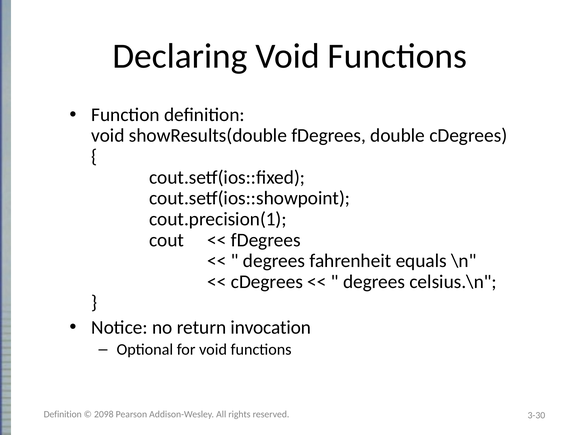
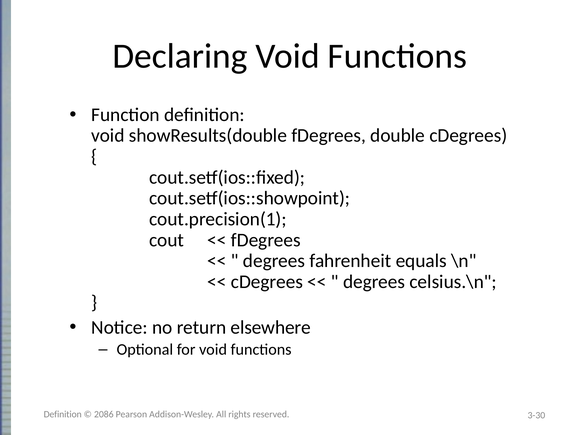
invocation: invocation -> elsewhere (271, 327)
2098: 2098 -> 2086 (104, 414)
